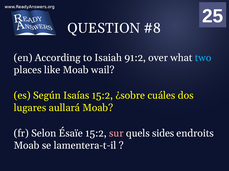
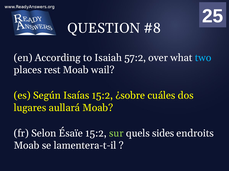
91:2: 91:2 -> 57:2 (135, 58)
like: like -> rest (52, 70)
sur colour: pink -> light green (116, 134)
